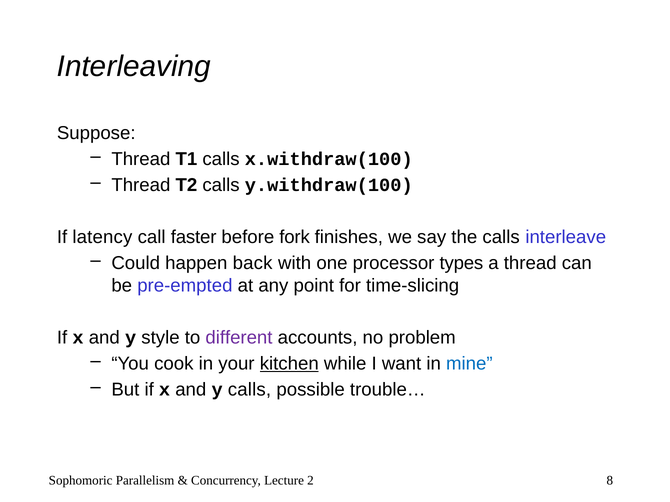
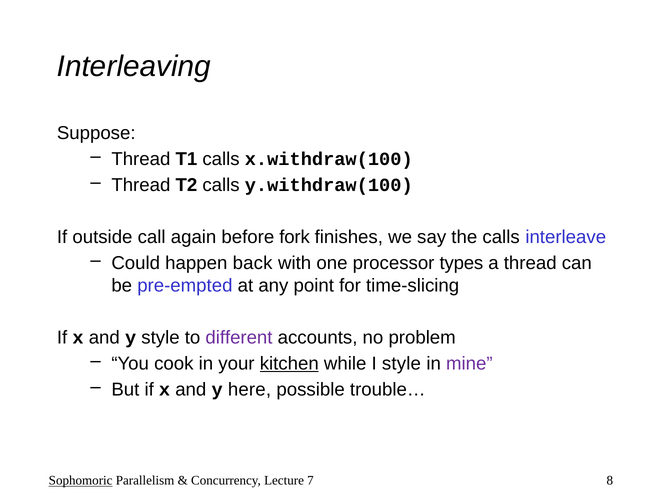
latency: latency -> outside (102, 237)
faster: faster -> again (194, 237)
I want: want -> style (401, 364)
mine colour: blue -> purple (469, 364)
y calls: calls -> here (249, 390)
Sophomoric underline: none -> present (81, 481)
2: 2 -> 7 (310, 481)
